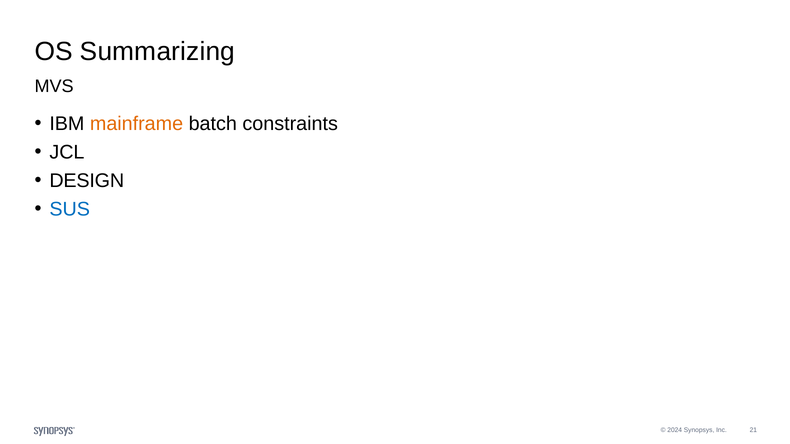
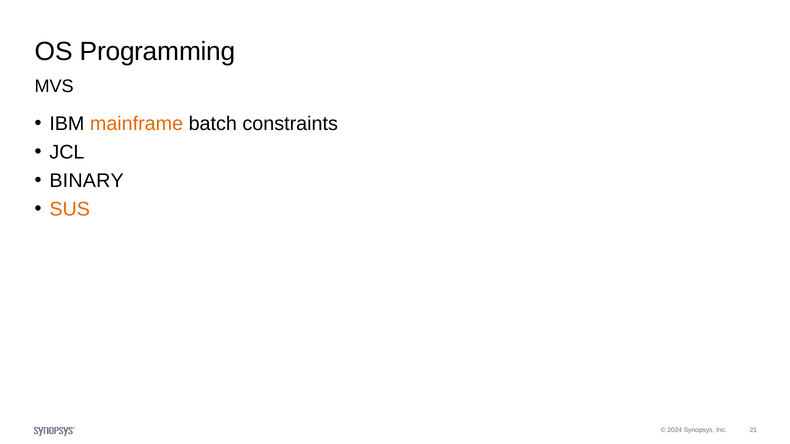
Summarizing: Summarizing -> Programming (158, 52)
DESIGN: DESIGN -> BINARY (87, 181)
SUS colour: blue -> orange (70, 210)
